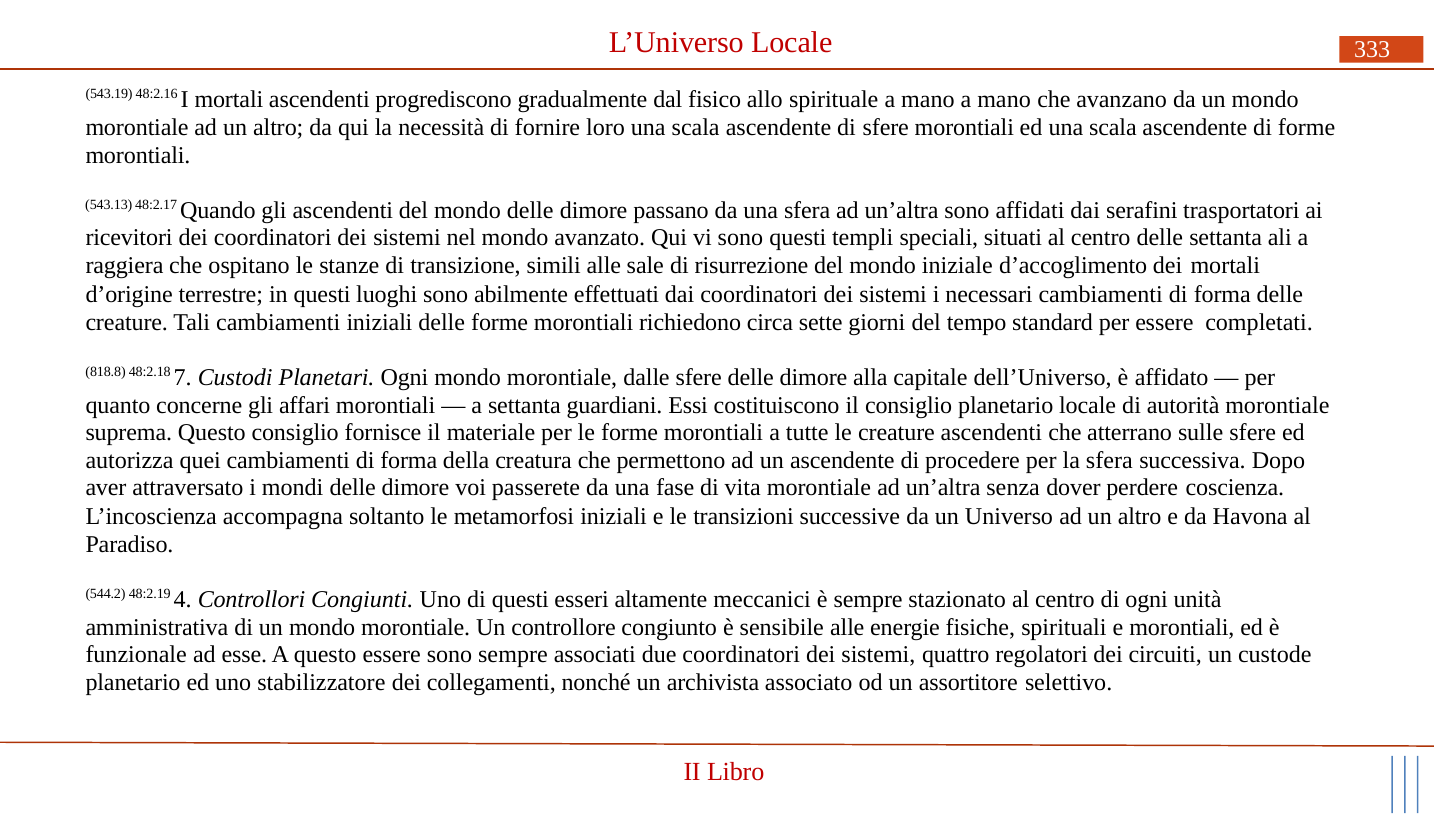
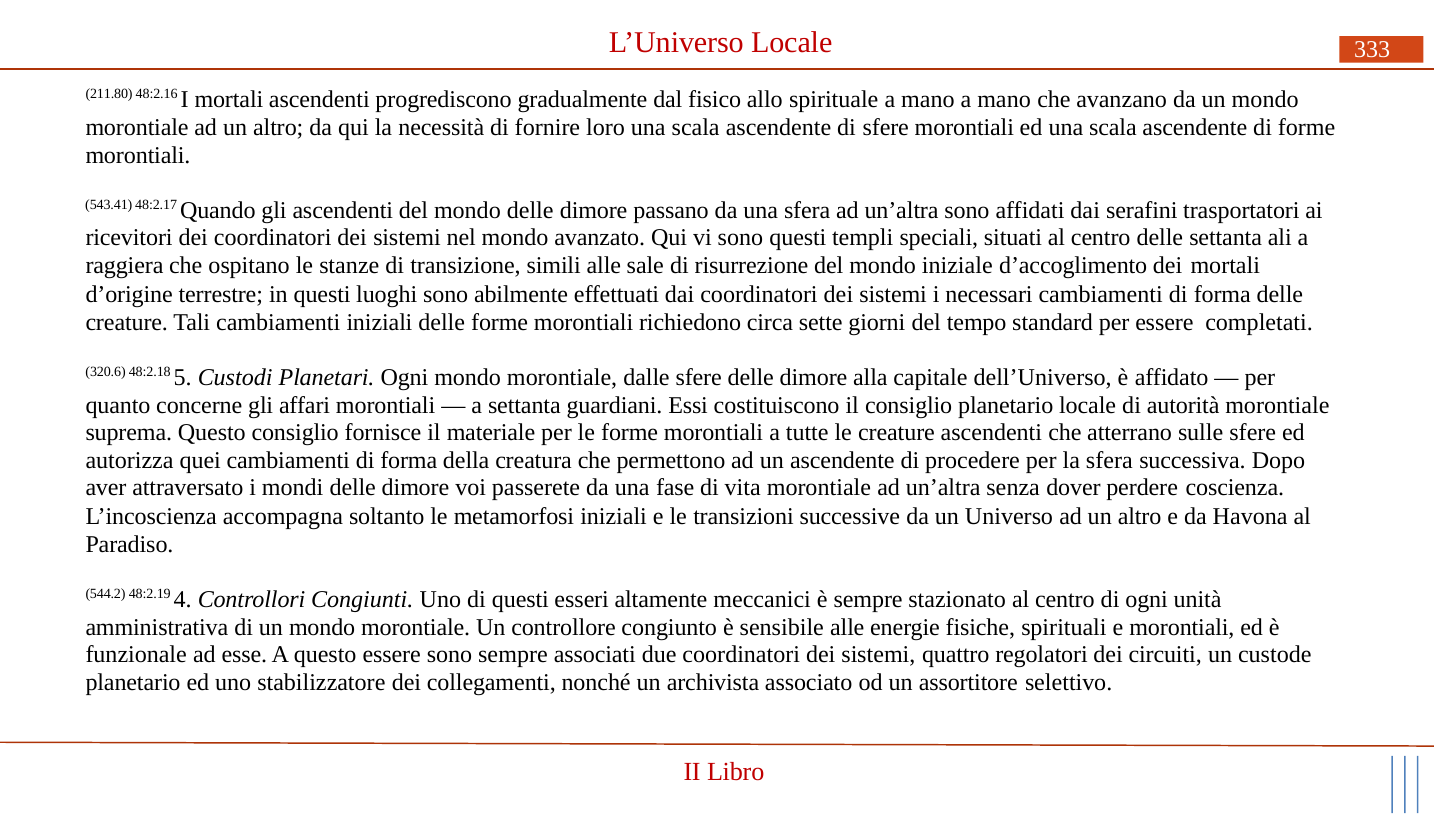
543.19: 543.19 -> 211.80 (109, 94)
543.13: 543.13 -> 543.41 (109, 205)
818.8: 818.8 -> 320.6 (106, 372)
7: 7 -> 5 (183, 378)
